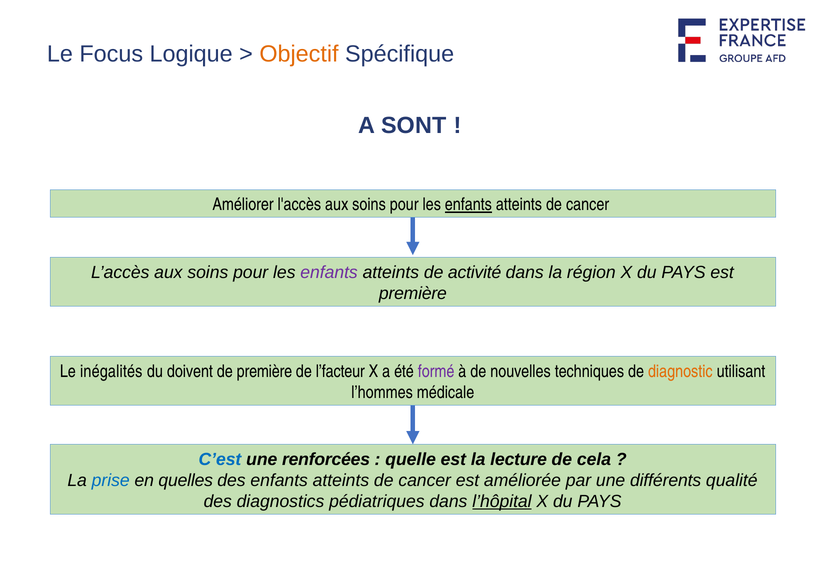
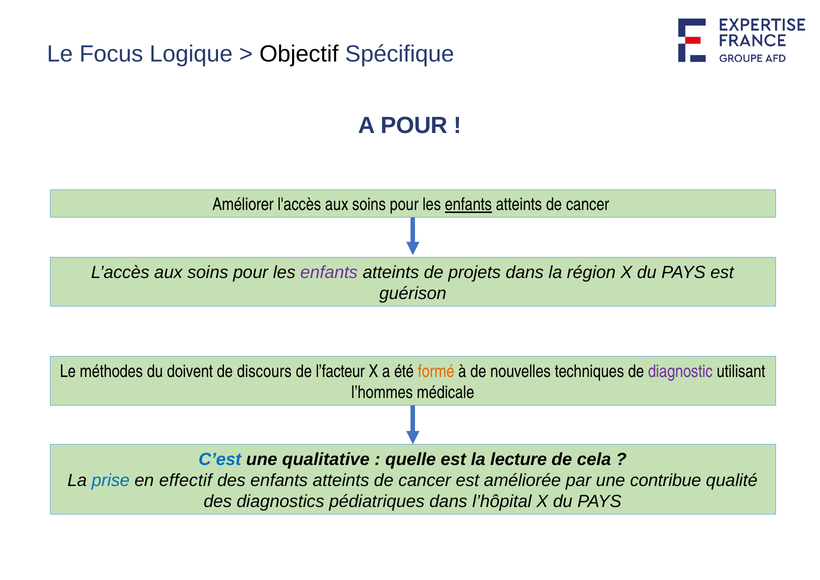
Objectif colour: orange -> black (299, 54)
A SONT: SONT -> POUR (414, 125)
activité: activité -> projets (475, 272)
première: première -> guérison (413, 294)
inégalités: inégalités -> méthodes (111, 371)
de première: première -> discours (264, 371)
formé colour: purple -> orange (436, 371)
diagnostic colour: orange -> purple (680, 371)
renforcées: renforcées -> qualitative (326, 459)
quelles: quelles -> effectif (186, 480)
différents: différents -> contribue (666, 480)
l’hôpital underline: present -> none (502, 501)
